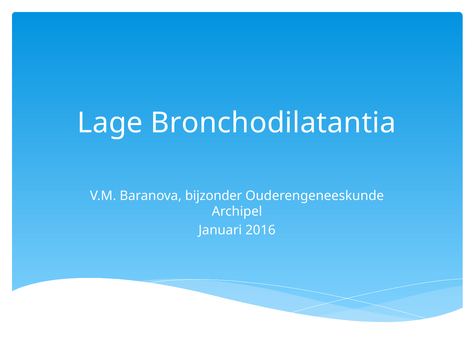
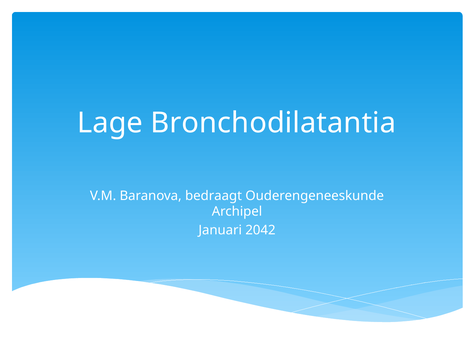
bijzonder: bijzonder -> bedraagt (214, 196)
2016: 2016 -> 2042 (260, 230)
